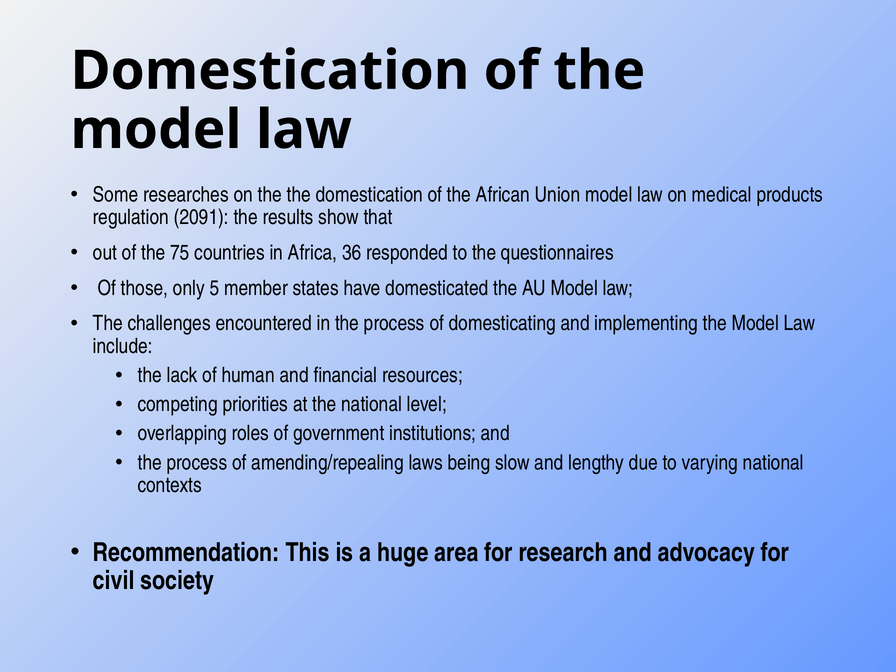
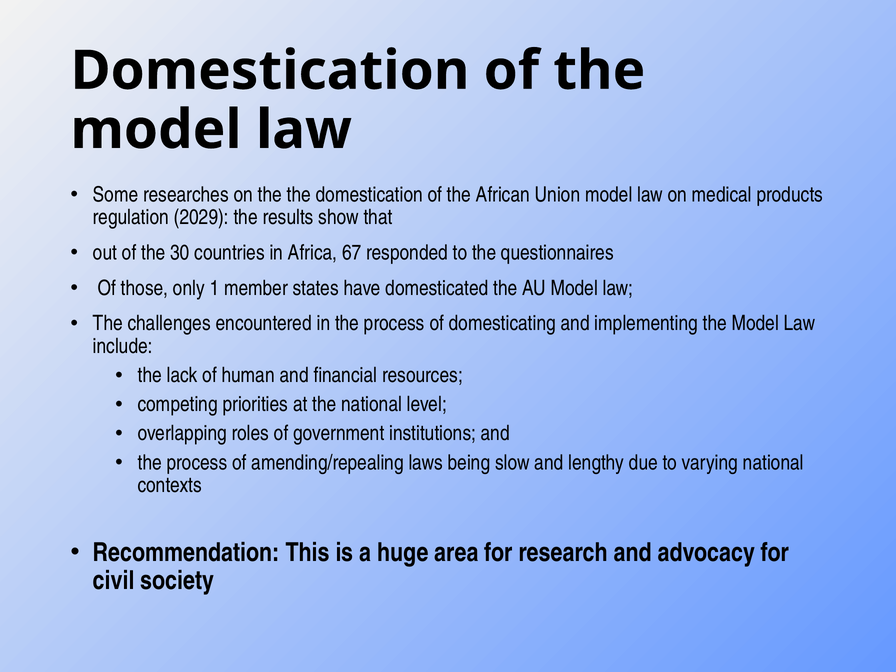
2091: 2091 -> 2029 (201, 218)
75: 75 -> 30 (180, 253)
36: 36 -> 67 (352, 253)
5: 5 -> 1 (214, 288)
